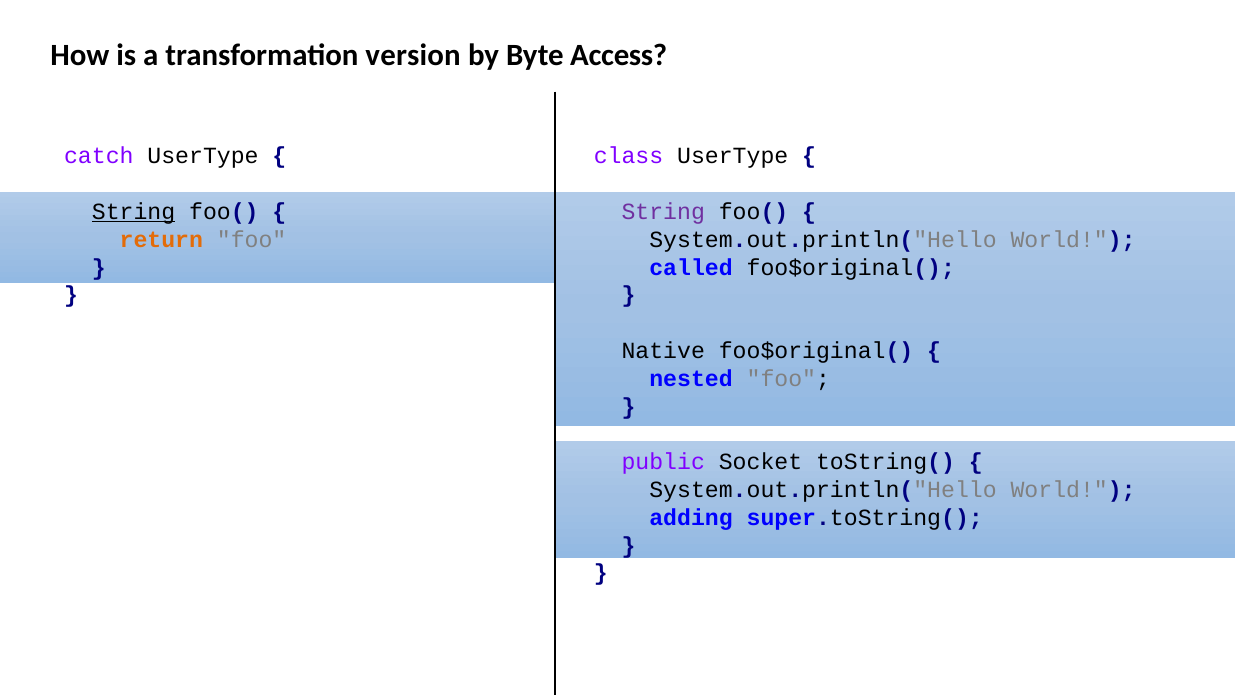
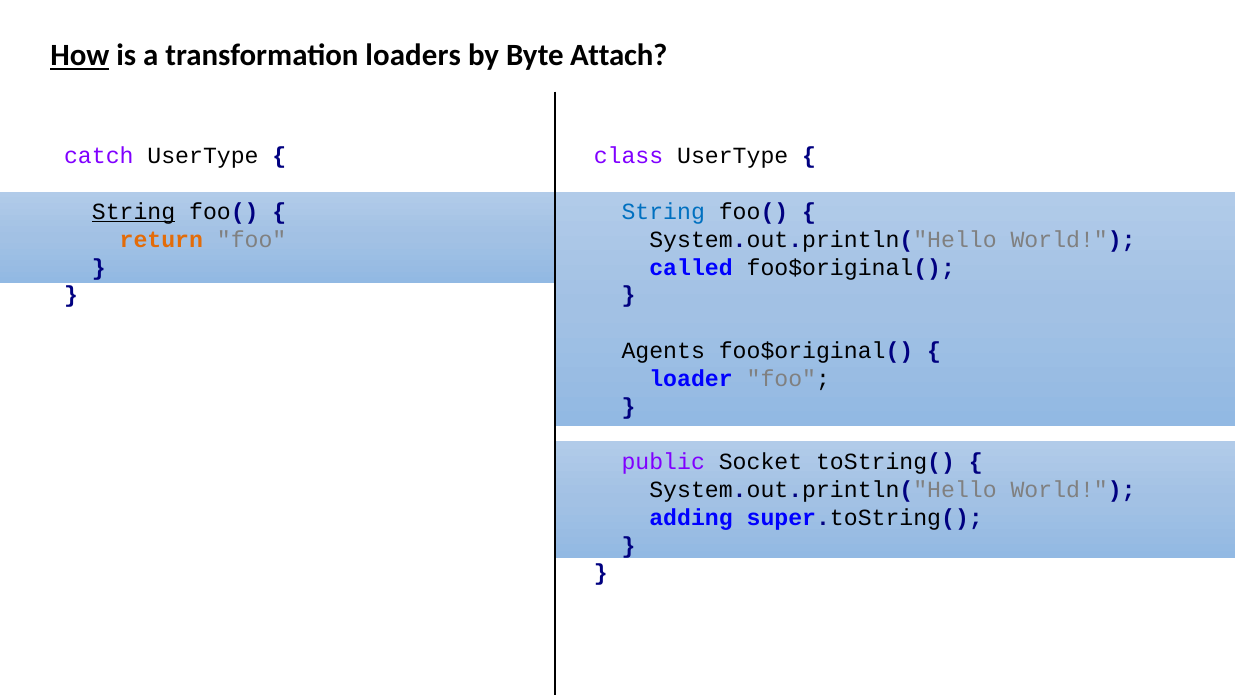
How underline: none -> present (80, 56)
version: version -> loaders (413, 56)
Access: Access -> Attach (619, 56)
String colour: purple -> blue (663, 212)
Native: Native -> Agents (663, 351)
nested: nested -> loader (691, 378)
